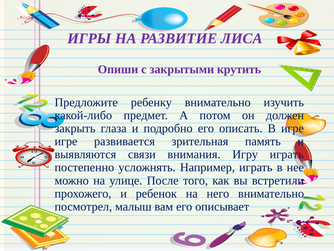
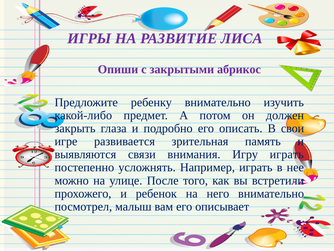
крутить: крутить -> абрикос (239, 69)
В игре: игре -> свои (293, 128)
